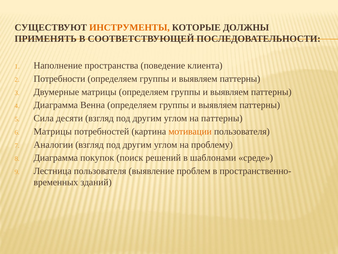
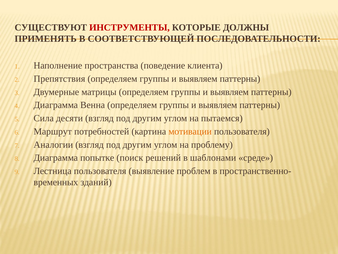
ИНСТРУМЕНТЫ colour: orange -> red (129, 27)
Потребности: Потребности -> Препятствия (59, 79)
на паттерны: паттерны -> пытаемся (222, 118)
Матрицы: Матрицы -> Маршрут (53, 131)
покупок: покупок -> попытке (97, 158)
